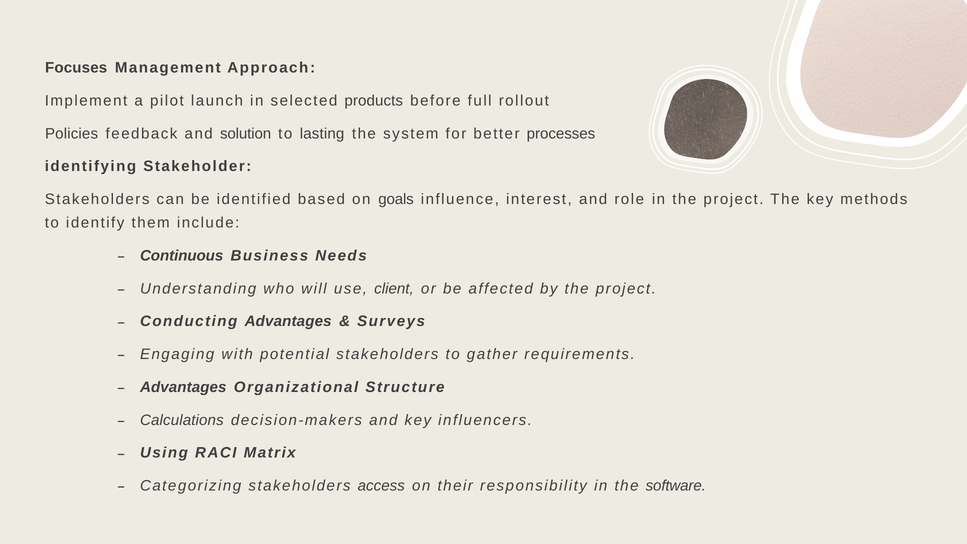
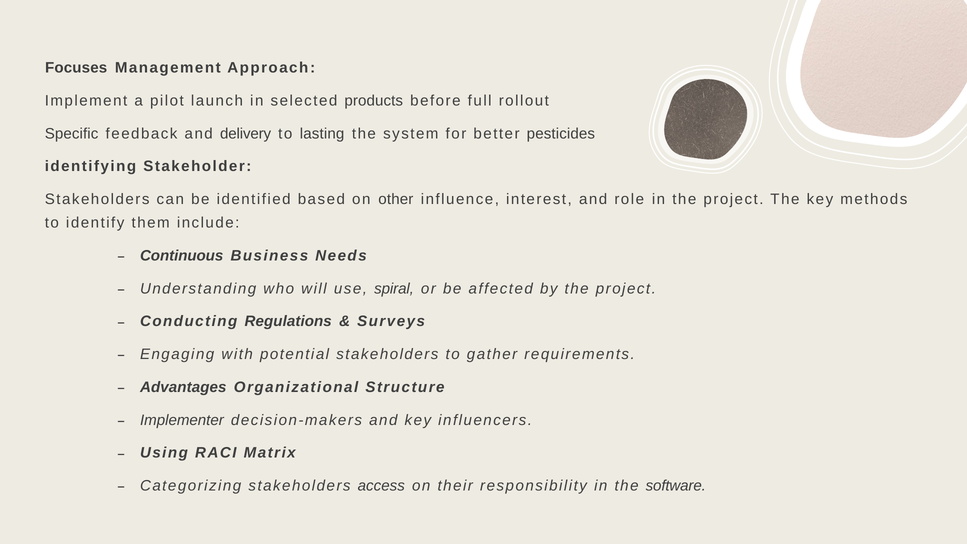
Policies: Policies -> Specific (72, 134)
solution: solution -> delivery (246, 134)
processes: processes -> pesticides (561, 134)
goals: goals -> other (396, 199)
client: client -> spiral (394, 289)
Conducting Advantages: Advantages -> Regulations (288, 321)
Calculations: Calculations -> Implementer (182, 420)
